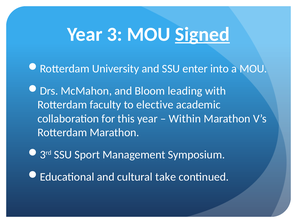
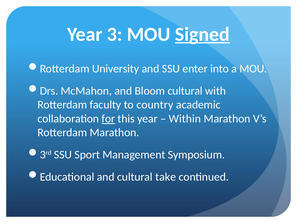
Bloom leading: leading -> cultural (185, 91)
elective: elective -> country (155, 105)
for underline: none -> present (108, 118)
